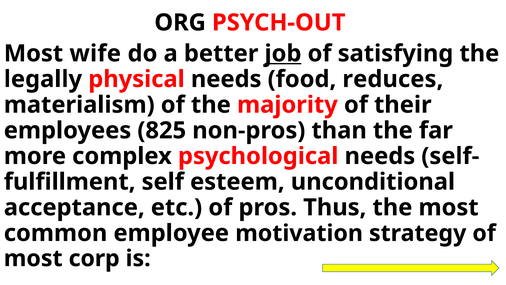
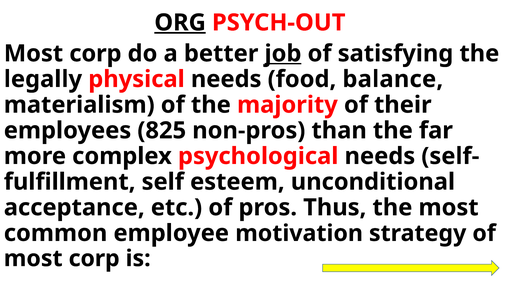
ORG underline: none -> present (180, 23)
wife: wife -> corp (95, 53)
reduces: reduces -> balance (393, 79)
